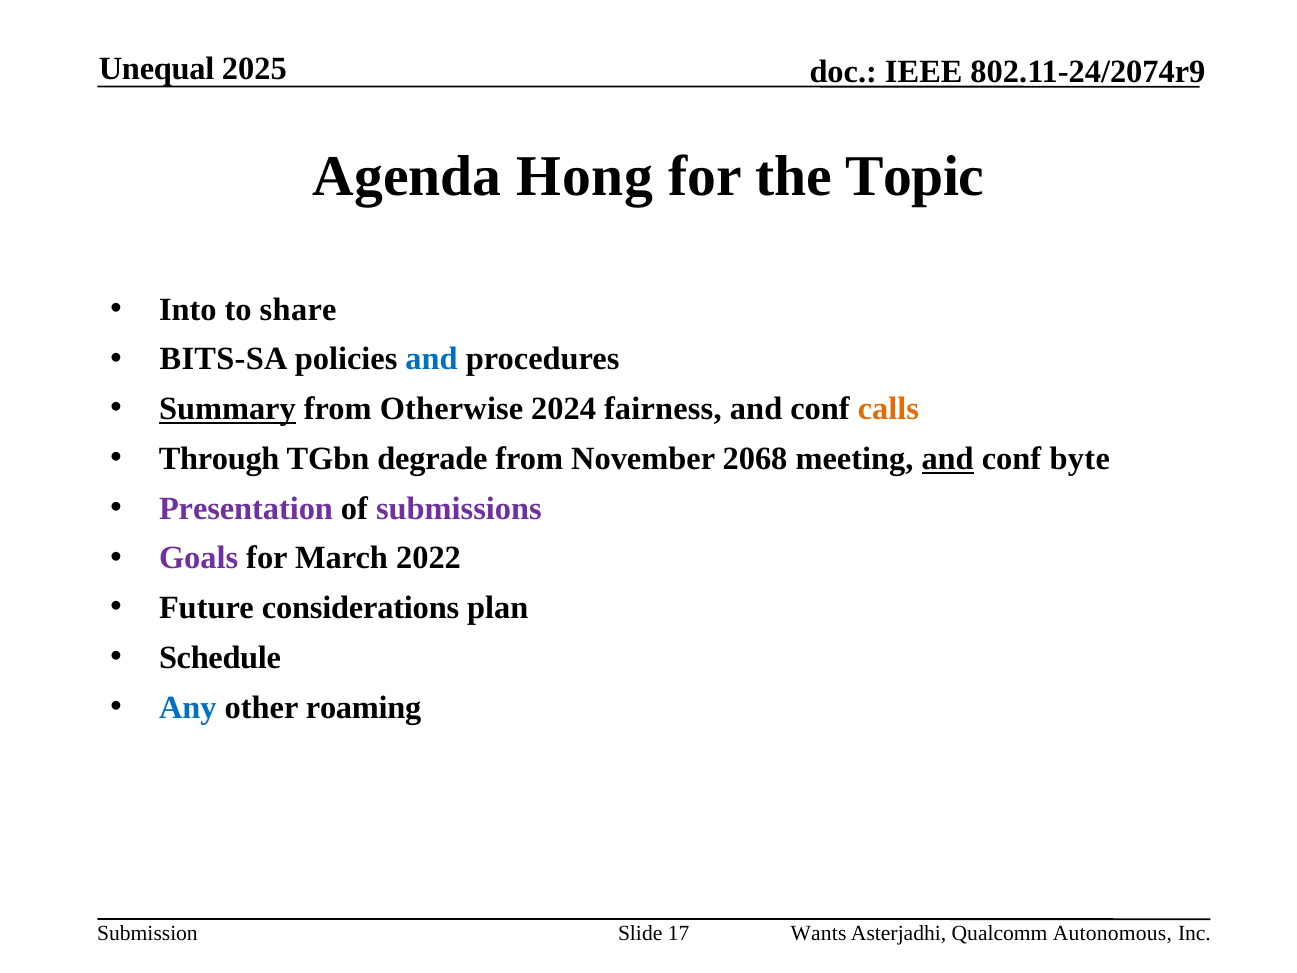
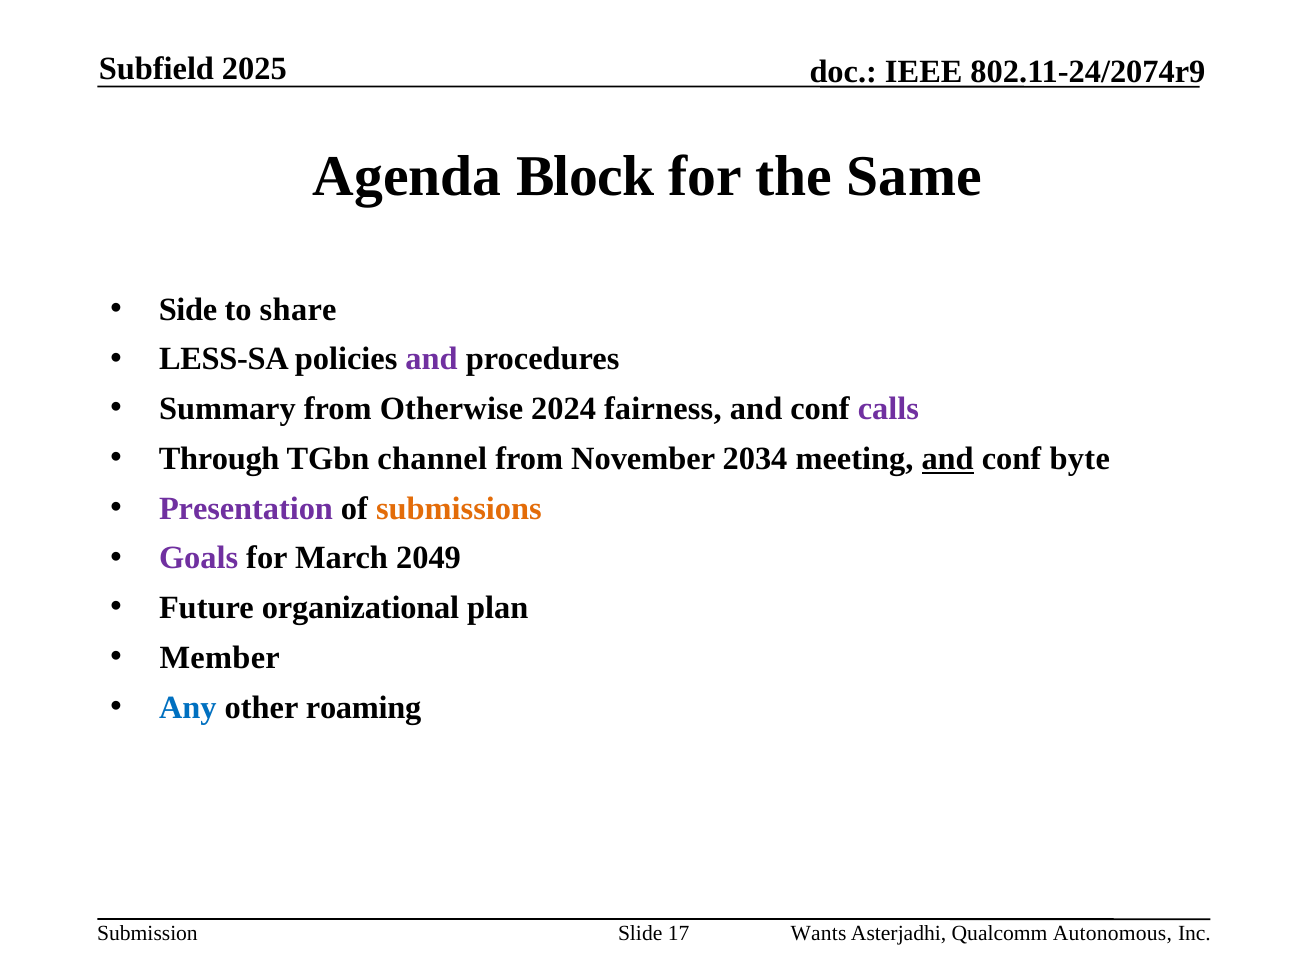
Unequal: Unequal -> Subfield (156, 69)
Hong: Hong -> Block (585, 177)
Topic: Topic -> Same (914, 177)
Into: Into -> Side (188, 309)
BITS-SA: BITS-SA -> LESS-SA (224, 359)
and colour: blue -> purple (432, 359)
Summary underline: present -> none (227, 409)
calls colour: orange -> purple (888, 409)
degrade: degrade -> channel (432, 458)
2068: 2068 -> 2034 (755, 458)
submissions colour: purple -> orange (459, 508)
2022: 2022 -> 2049 (429, 558)
considerations: considerations -> organizational (361, 608)
Schedule: Schedule -> Member (220, 657)
